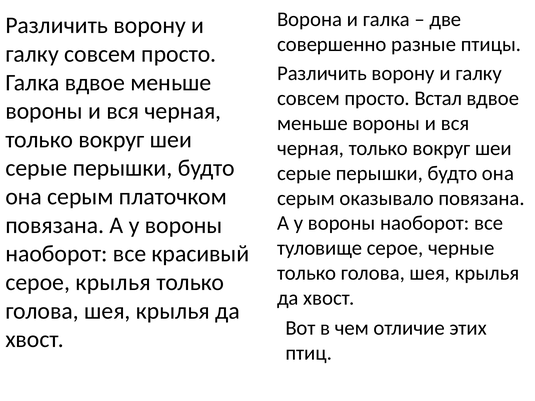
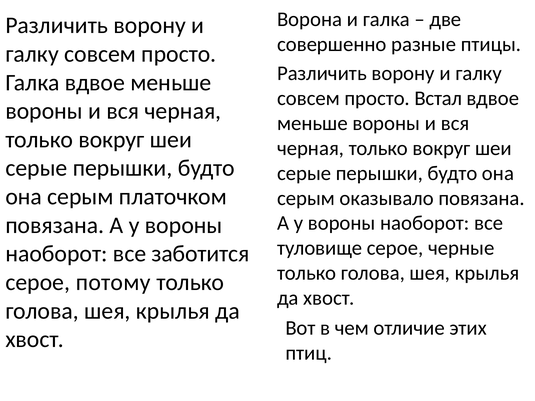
красивый: красивый -> заботится (200, 254)
серое крылья: крылья -> потому (113, 283)
